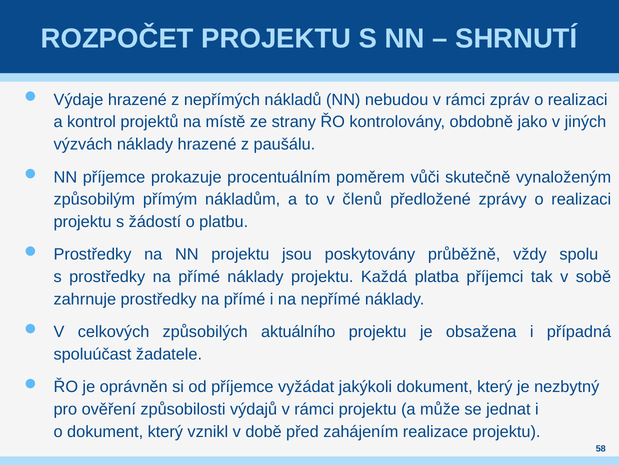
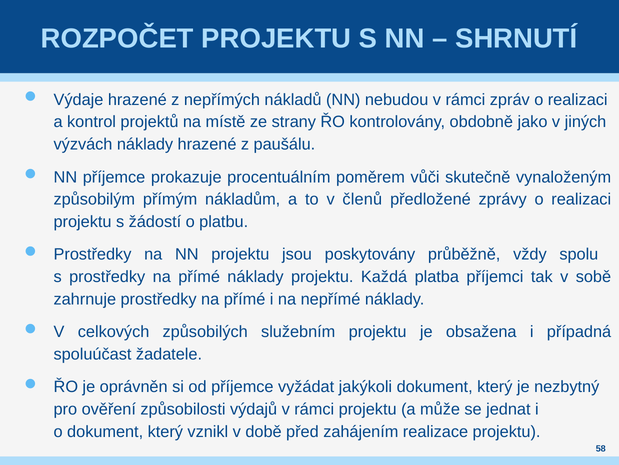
aktuálního: aktuálního -> služebním (298, 331)
